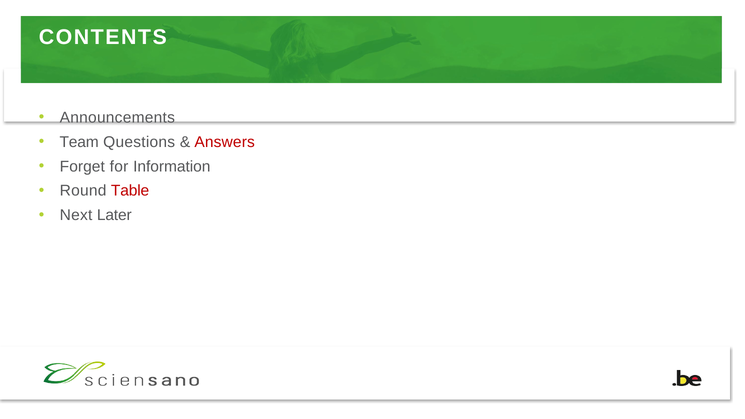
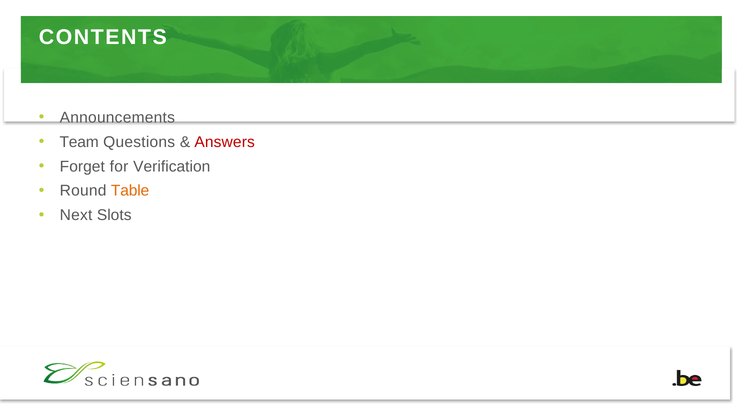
Information: Information -> Verification (172, 166)
Table colour: red -> orange (130, 191)
Later: Later -> Slots (114, 215)
